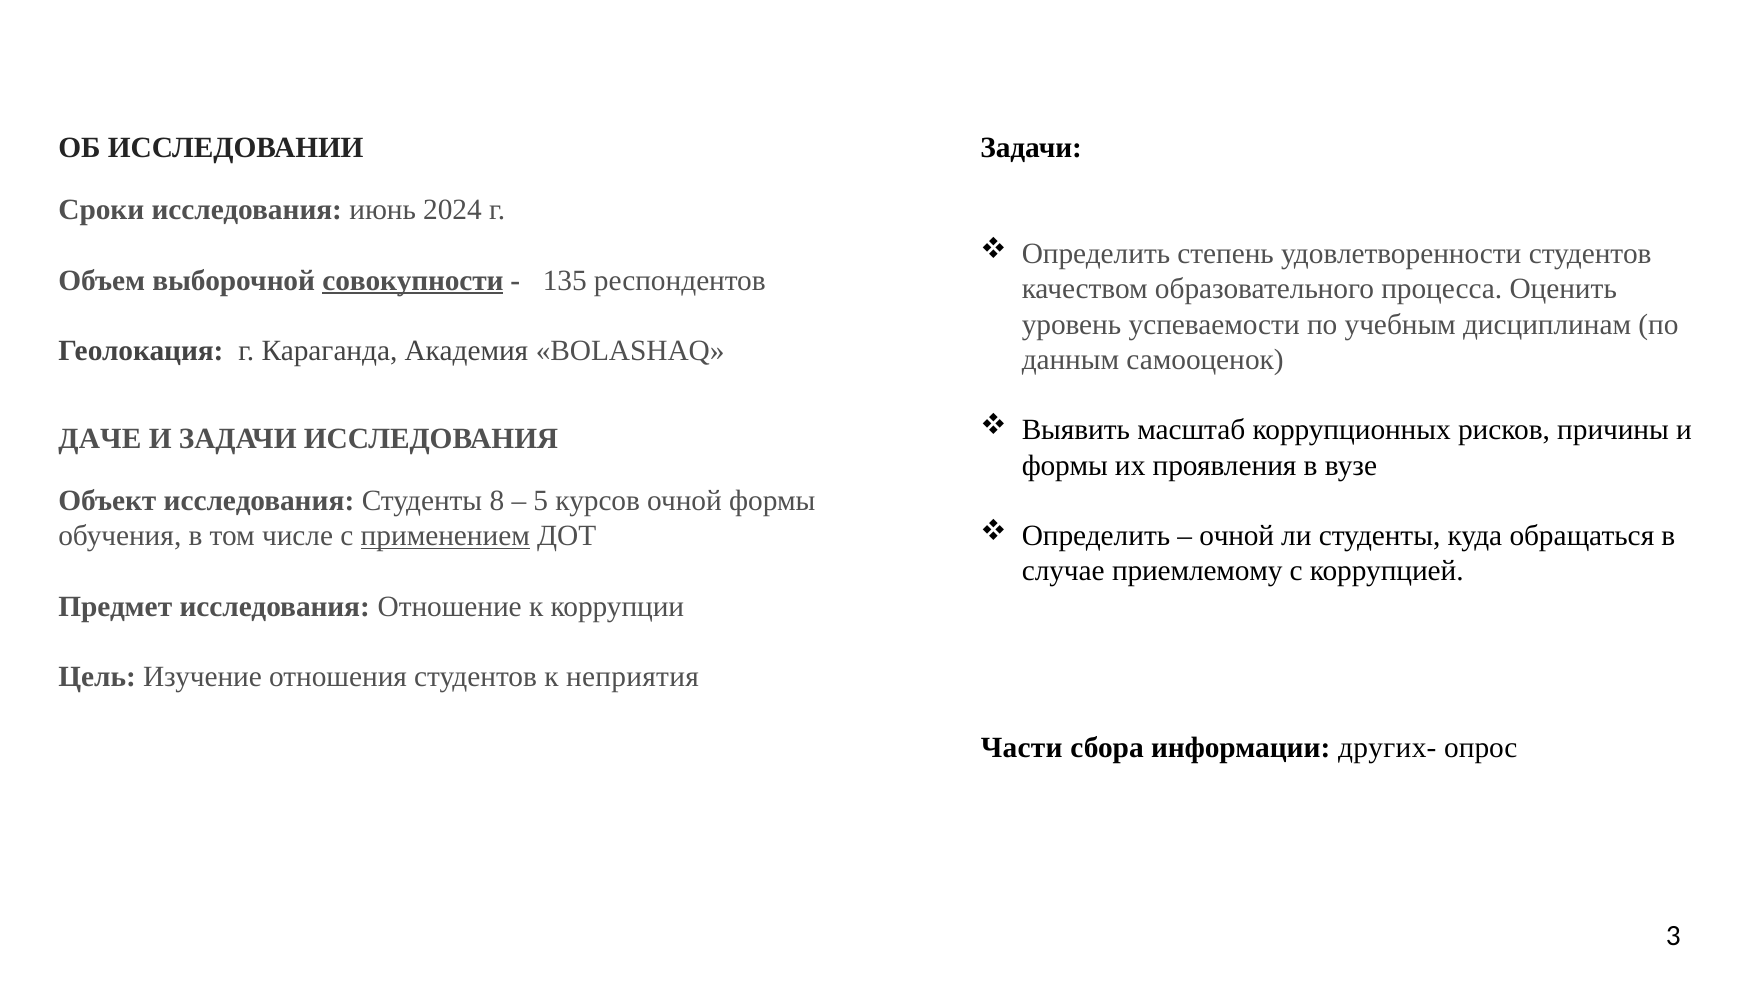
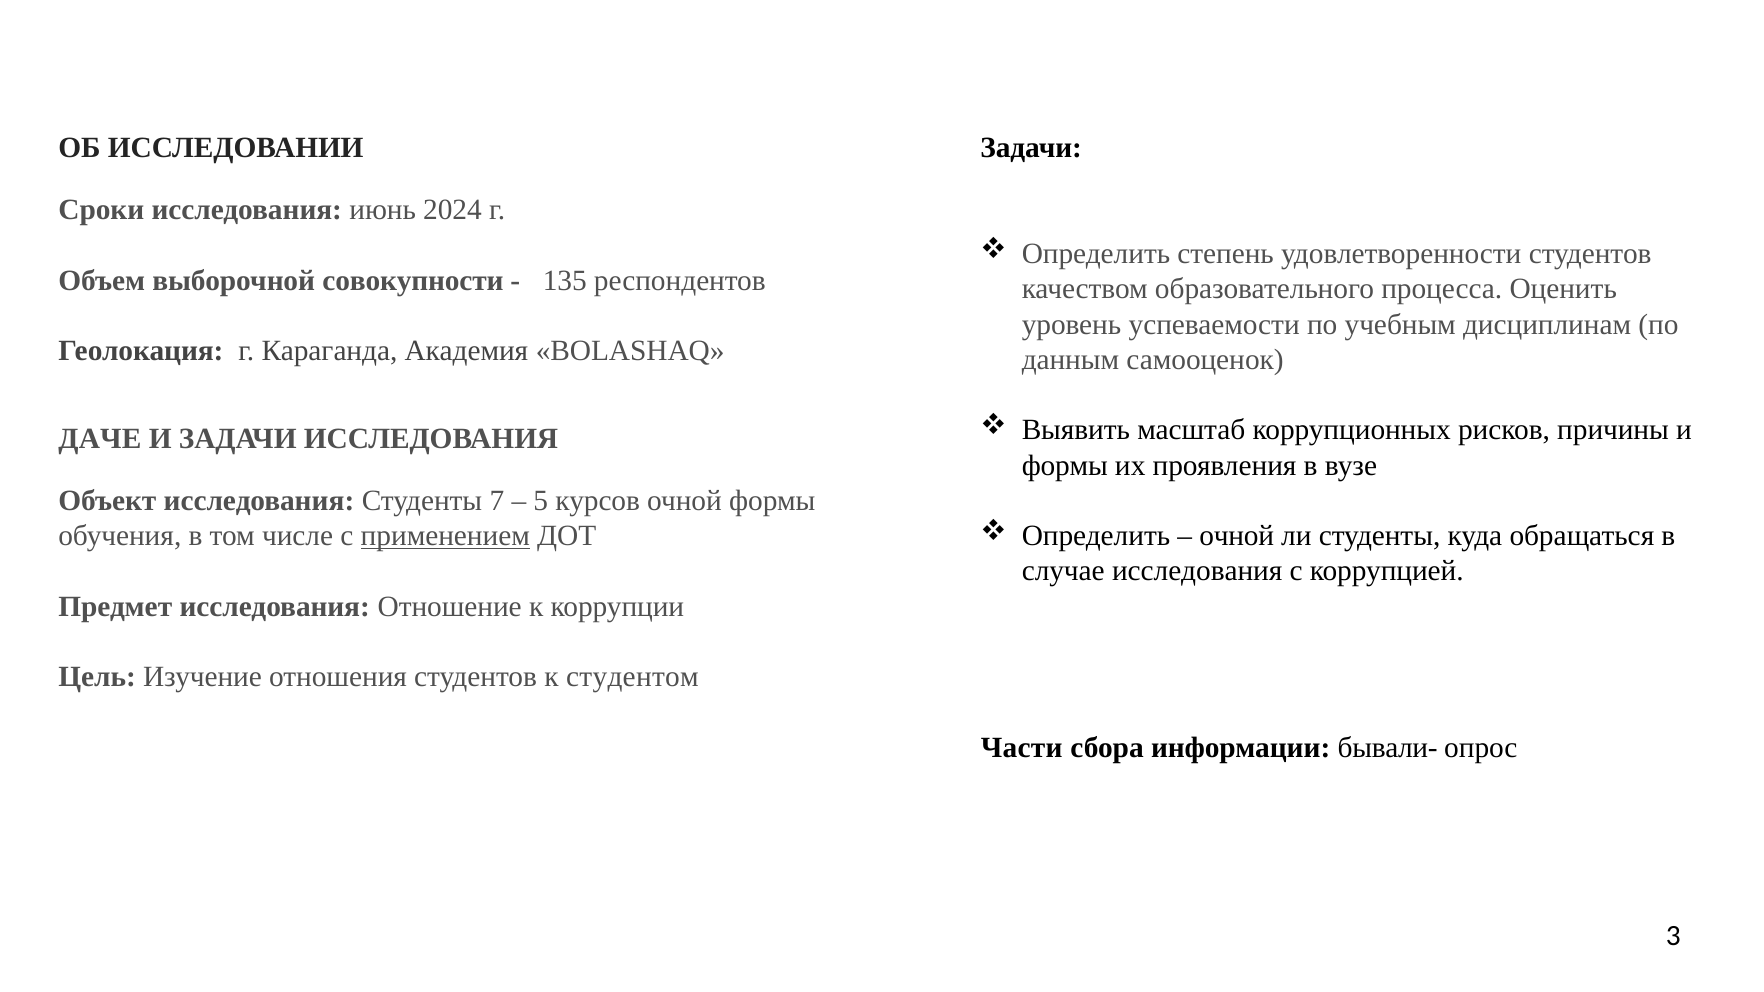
совокупности underline: present -> none (413, 280)
8: 8 -> 7 (497, 501)
случае приемлемому: приемлемому -> исследования (1197, 571)
неприятия: неприятия -> студентом (632, 677)
других-: других- -> бывали- (1388, 748)
